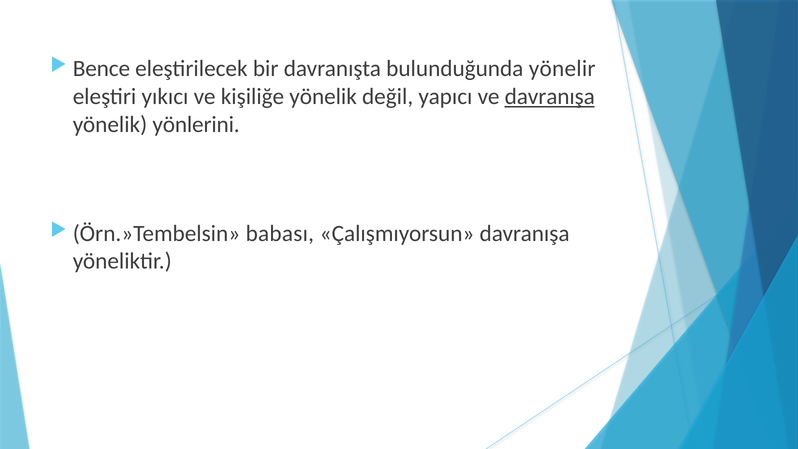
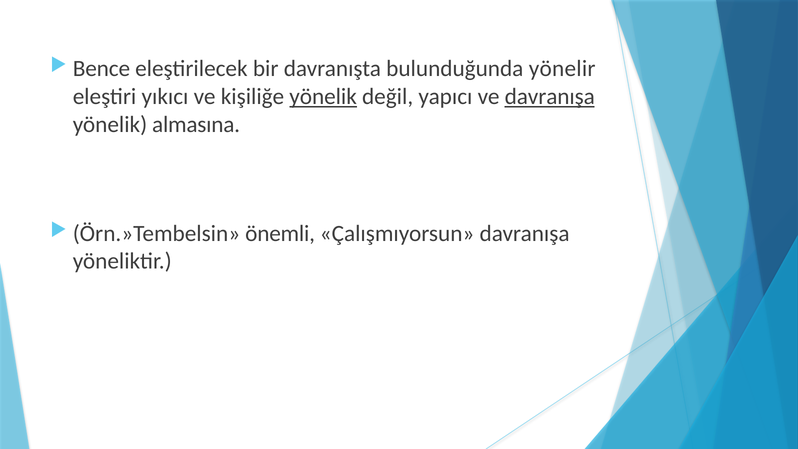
yönelik underline: none -> present (323, 97)
yönlerini: yönlerini -> almasına (196, 125)
babası: babası -> önemli (280, 233)
